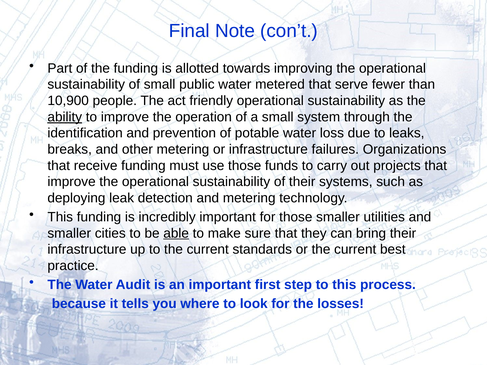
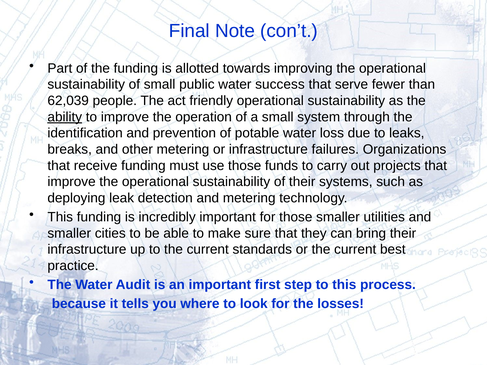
metered: metered -> success (280, 85)
10,900: 10,900 -> 62,039 (68, 101)
able underline: present -> none (176, 233)
